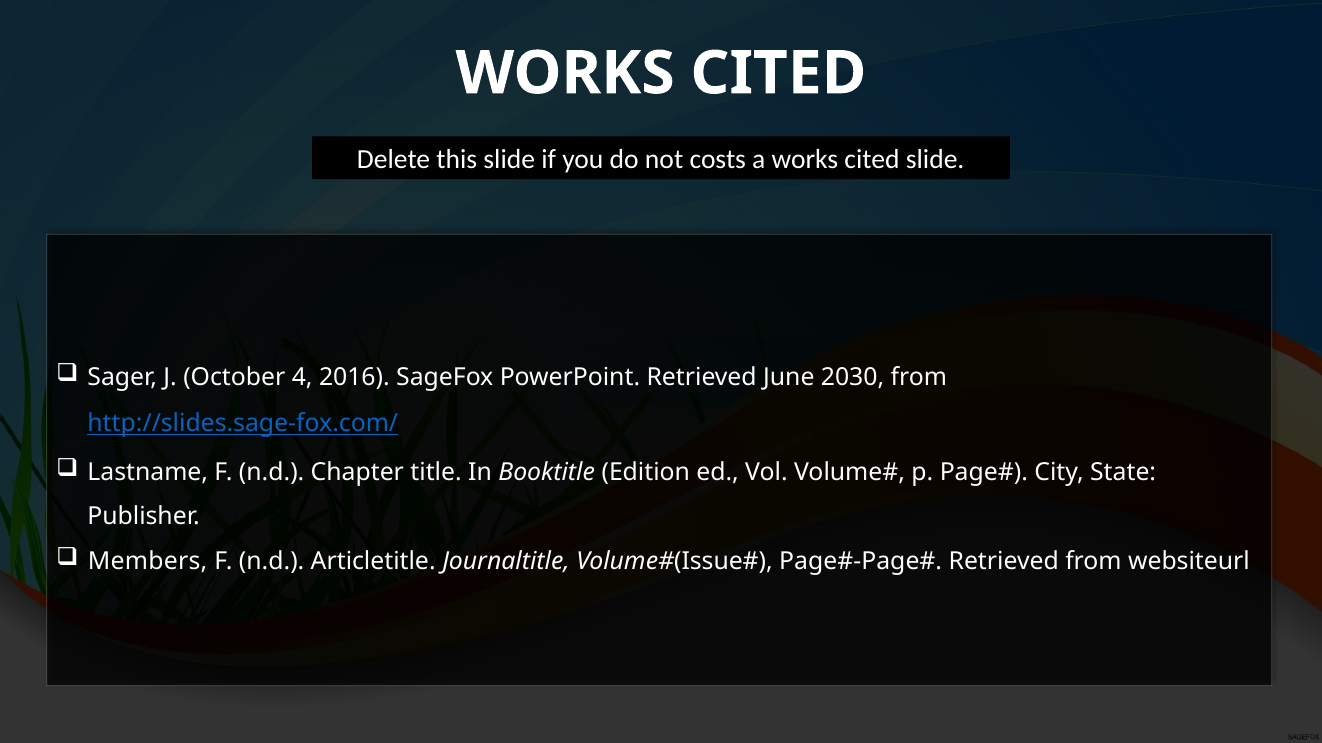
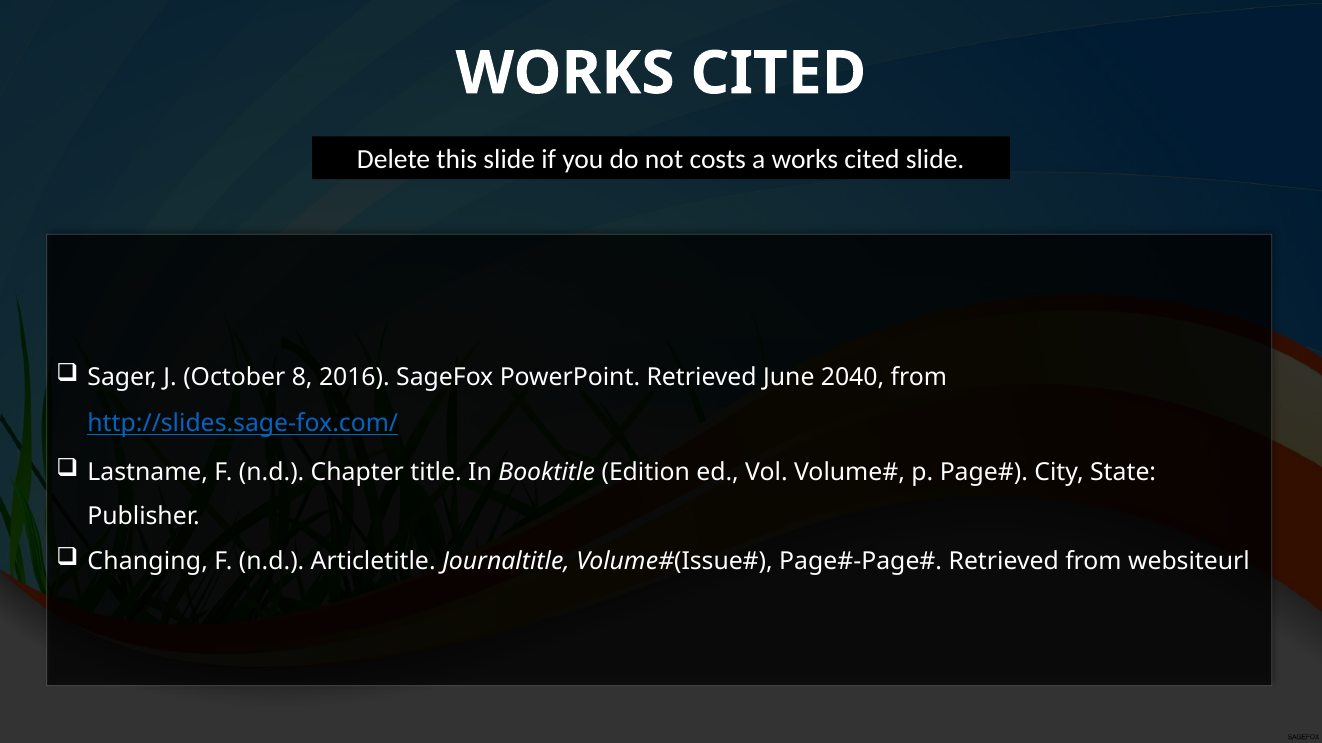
4: 4 -> 8 (302, 377)
2030: 2030 -> 2040 (853, 377)
Members: Members -> Changing (148, 562)
